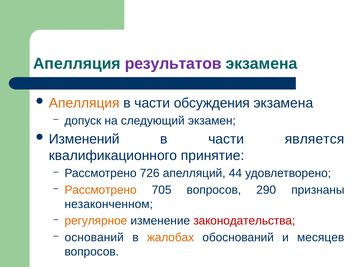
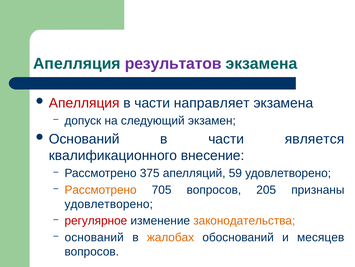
Апелляция colour: orange -> red (84, 103)
обсуждения: обсуждения -> направляет (212, 103)
Изменений: Изменений -> Оснований (84, 139)
принятие: принятие -> внесение (213, 155)
726: 726 -> 375 (150, 173)
44: 44 -> 59 (235, 173)
290: 290 -> 205 (266, 189)
незаконченном: незаконченном -> удовлетворено (109, 204)
регулярное colour: orange -> red (96, 220)
законодательства colour: red -> orange (244, 220)
